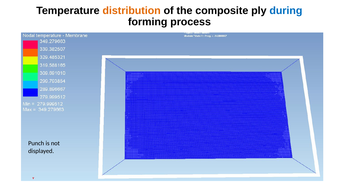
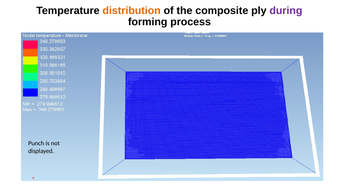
during colour: blue -> purple (286, 11)
